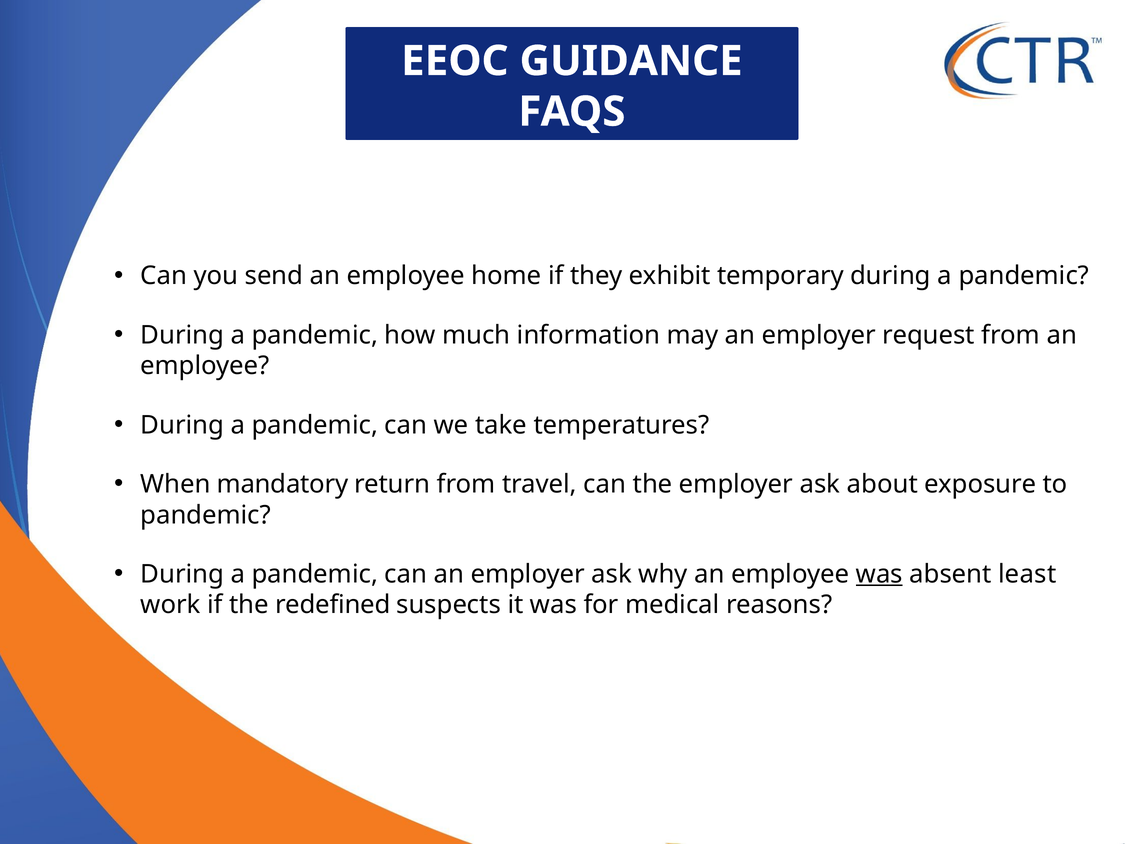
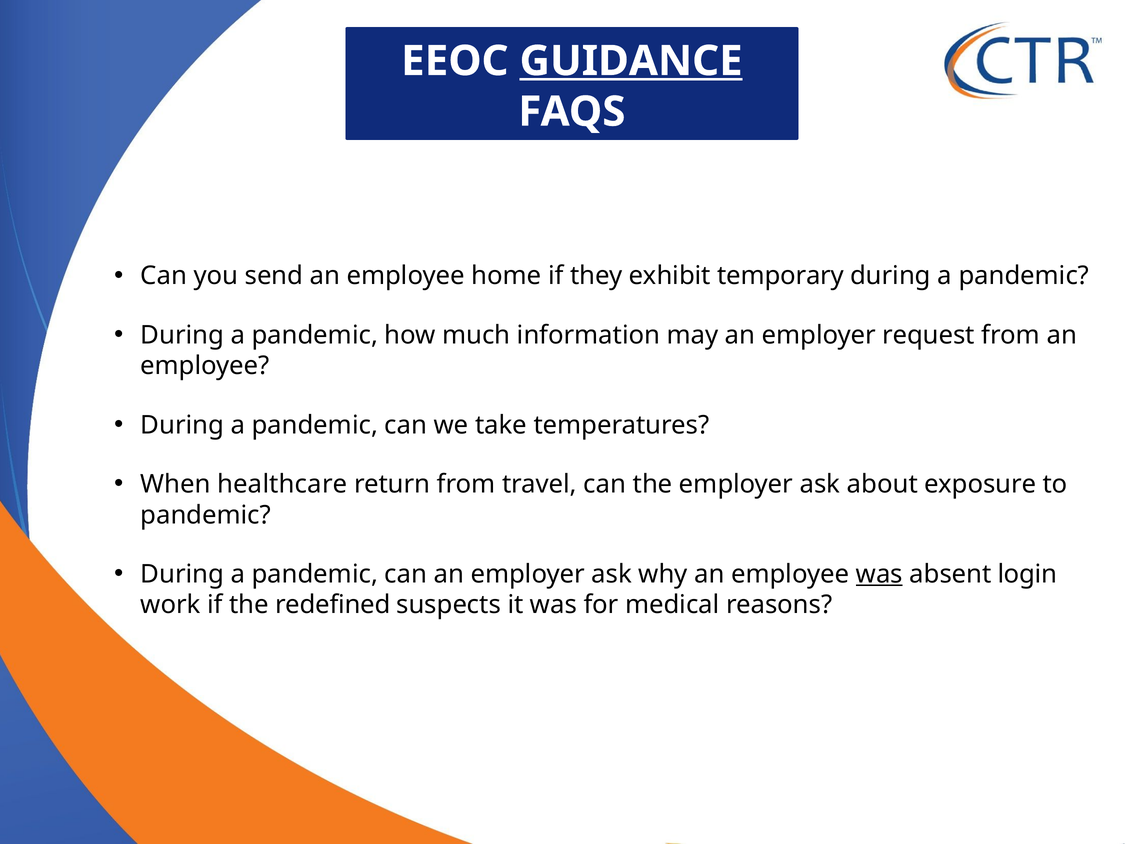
GUIDANCE underline: none -> present (631, 61)
mandatory: mandatory -> healthcare (282, 484)
least: least -> login (1027, 574)
